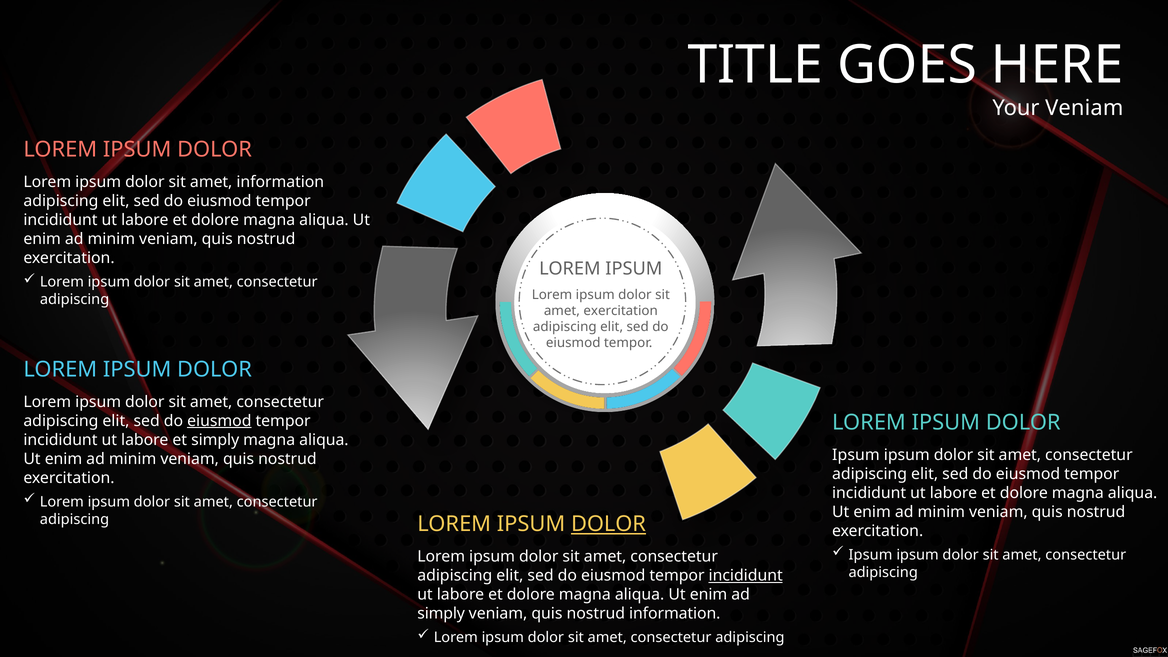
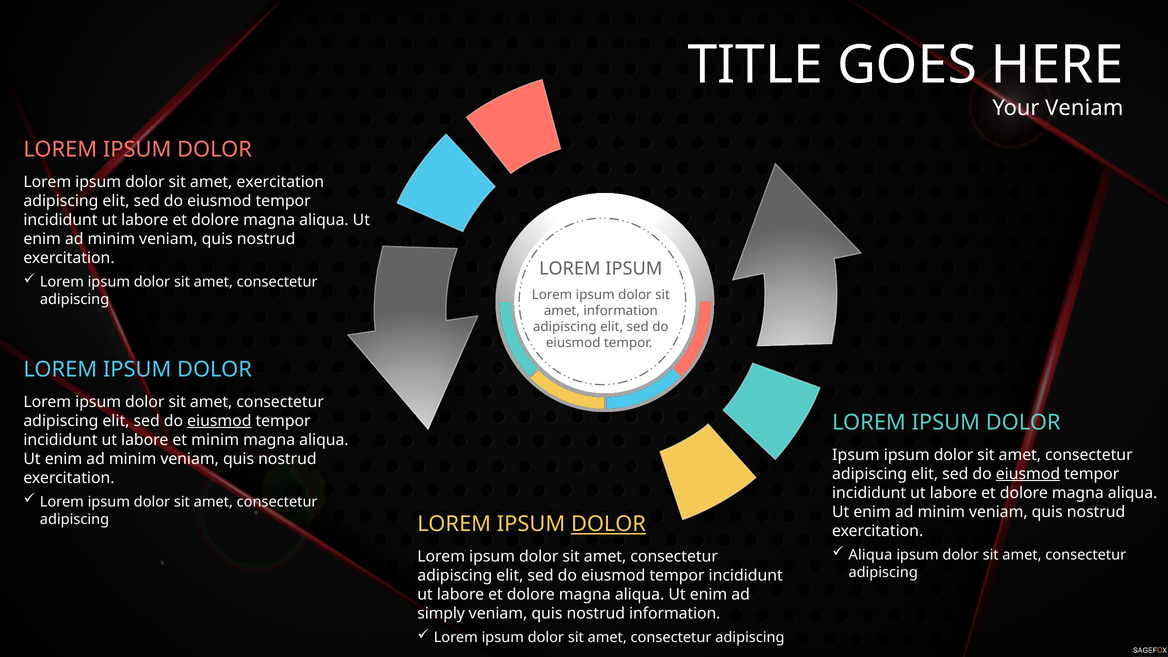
amet information: information -> exercitation (280, 182)
amet exercitation: exercitation -> information (621, 311)
et simply: simply -> minim (215, 440)
eiusmod underline: none -> present (1028, 474)
Ipsum: Ipsum -> Aliqua (870, 555)
incididunt underline: present -> none (746, 576)
